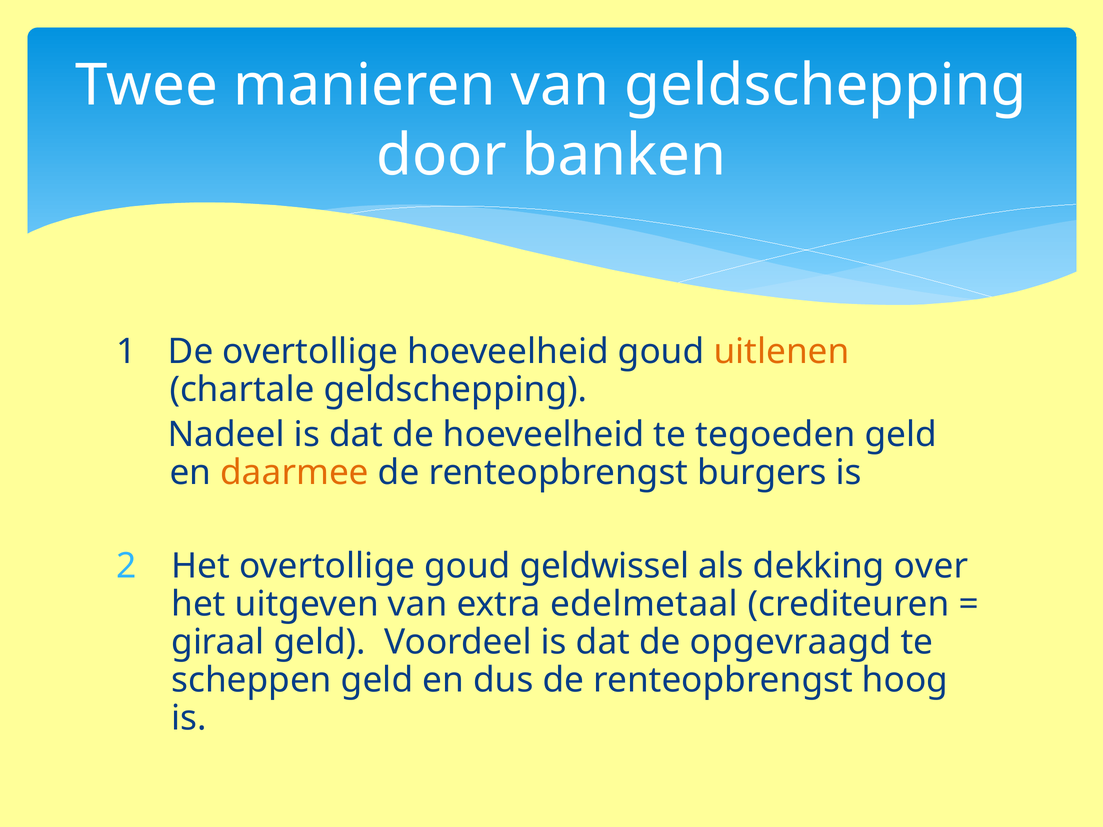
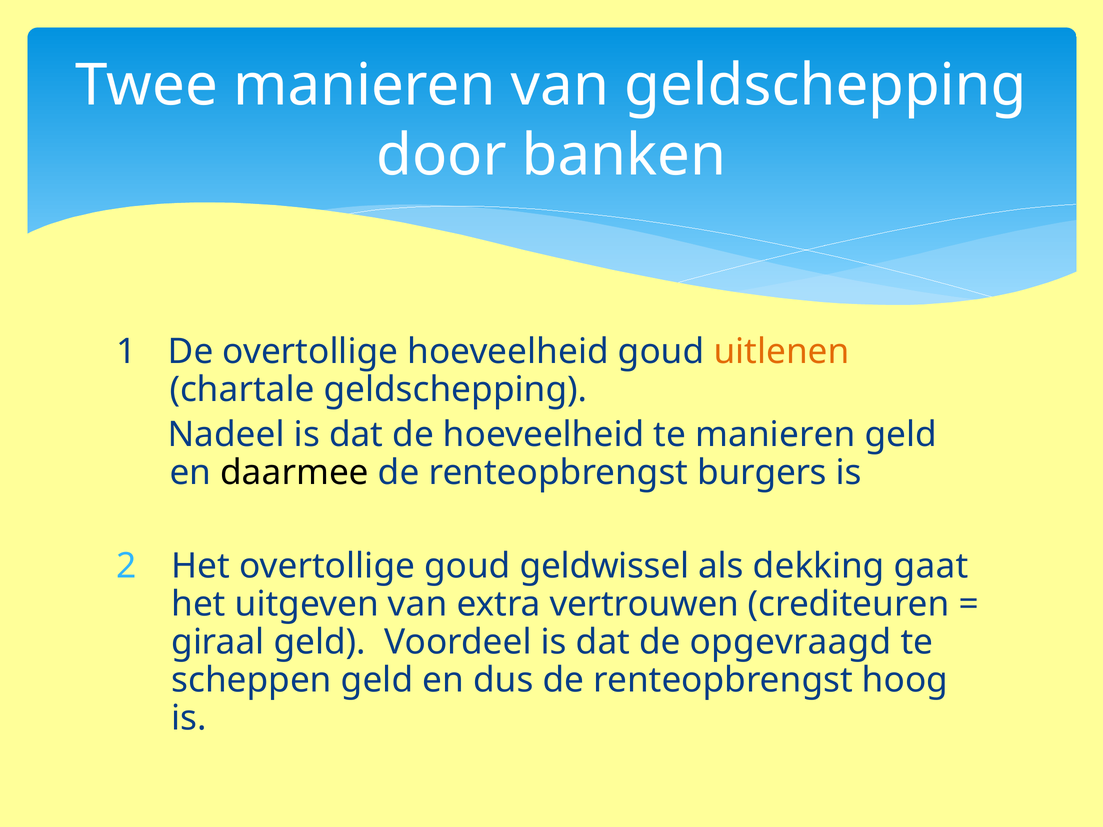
te tegoeden: tegoeden -> manieren (775, 435)
daarmee colour: orange -> black (295, 473)
over: over -> gaat (931, 566)
edelmetaal: edelmetaal -> vertrouwen (644, 604)
